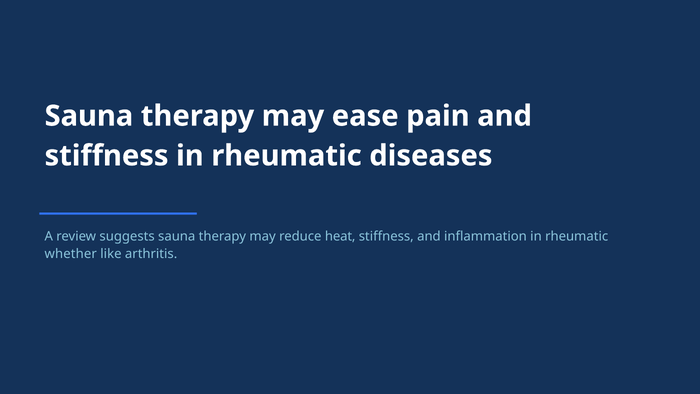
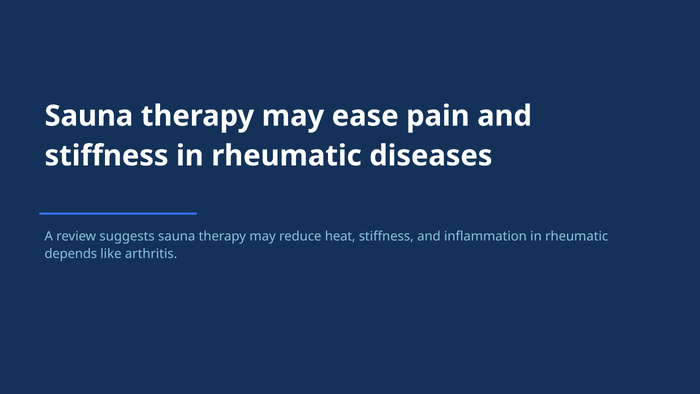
whether: whether -> depends (71, 254)
